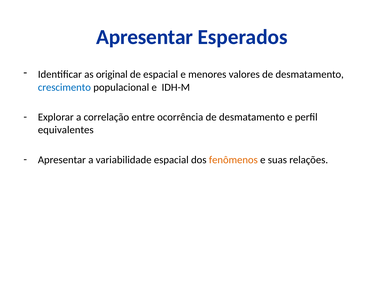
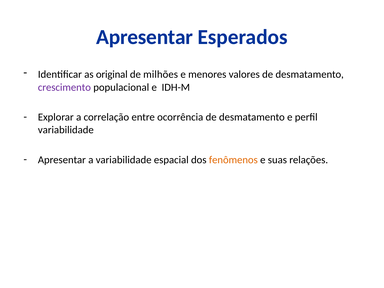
de espacial: espacial -> milhões (161, 74)
crescimento colour: blue -> purple (64, 87)
equivalentes: equivalentes -> variabilidade (66, 130)
